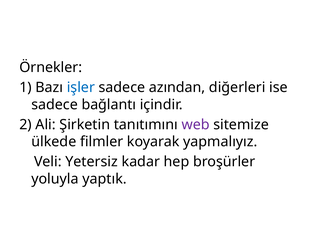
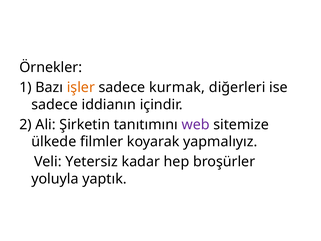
işler colour: blue -> orange (81, 87)
azından: azından -> kurmak (177, 87)
bağlantı: bağlantı -> iddianın (109, 104)
